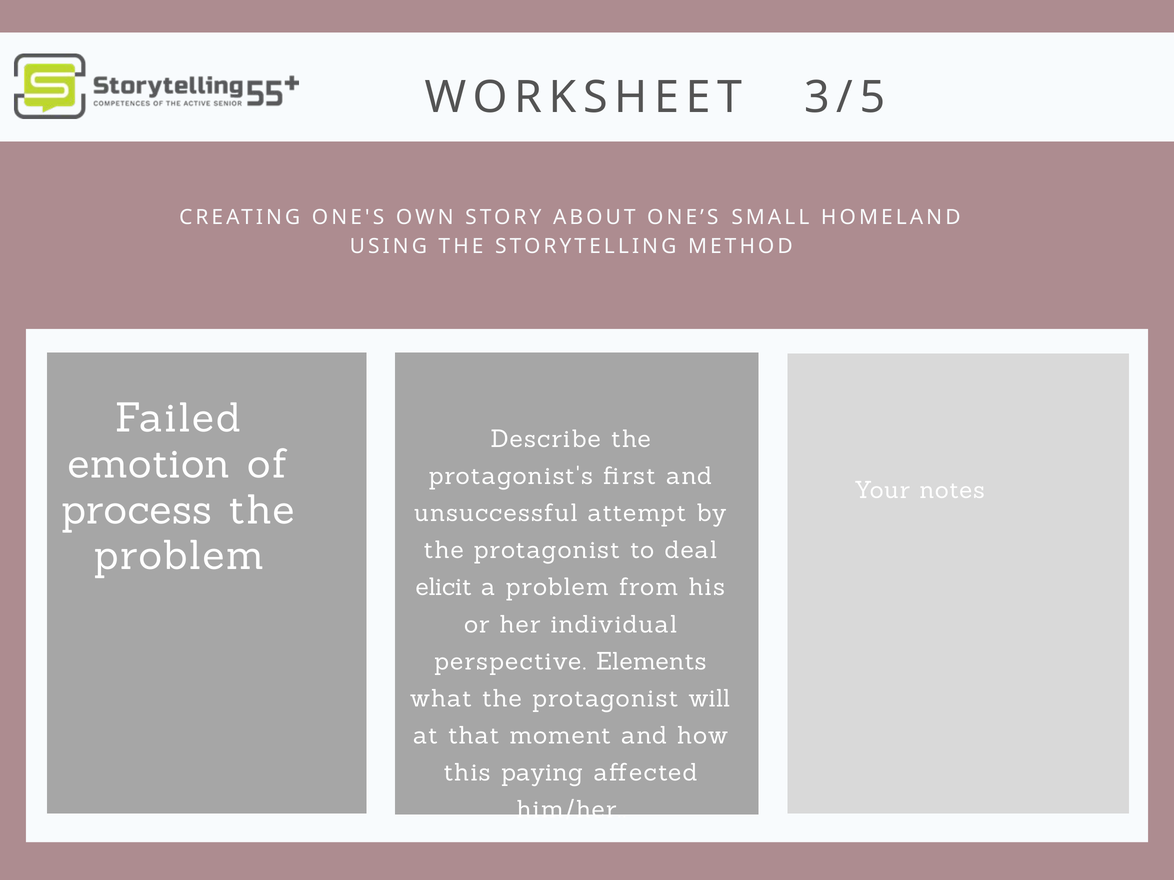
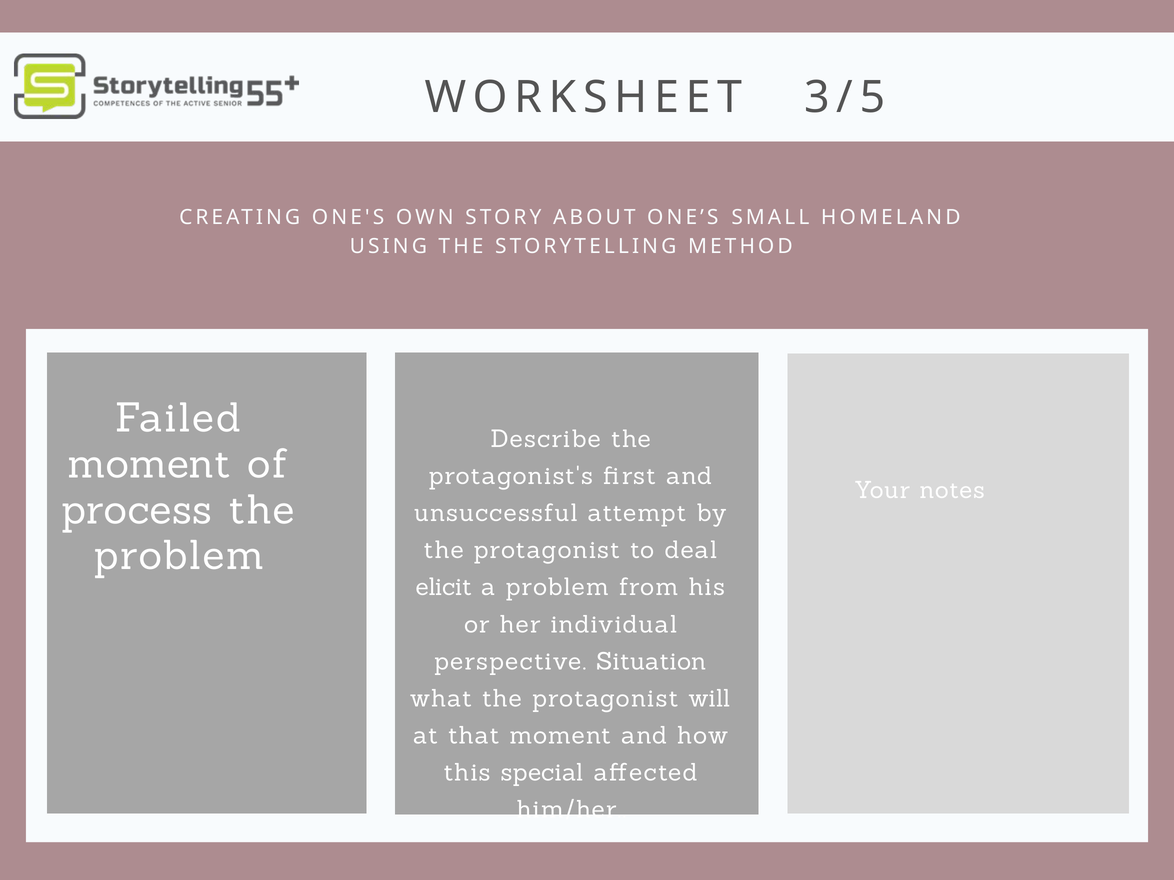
emotion: emotion -> moment (149, 465)
Elements: Elements -> Situation (651, 662)
paying: paying -> special (542, 773)
